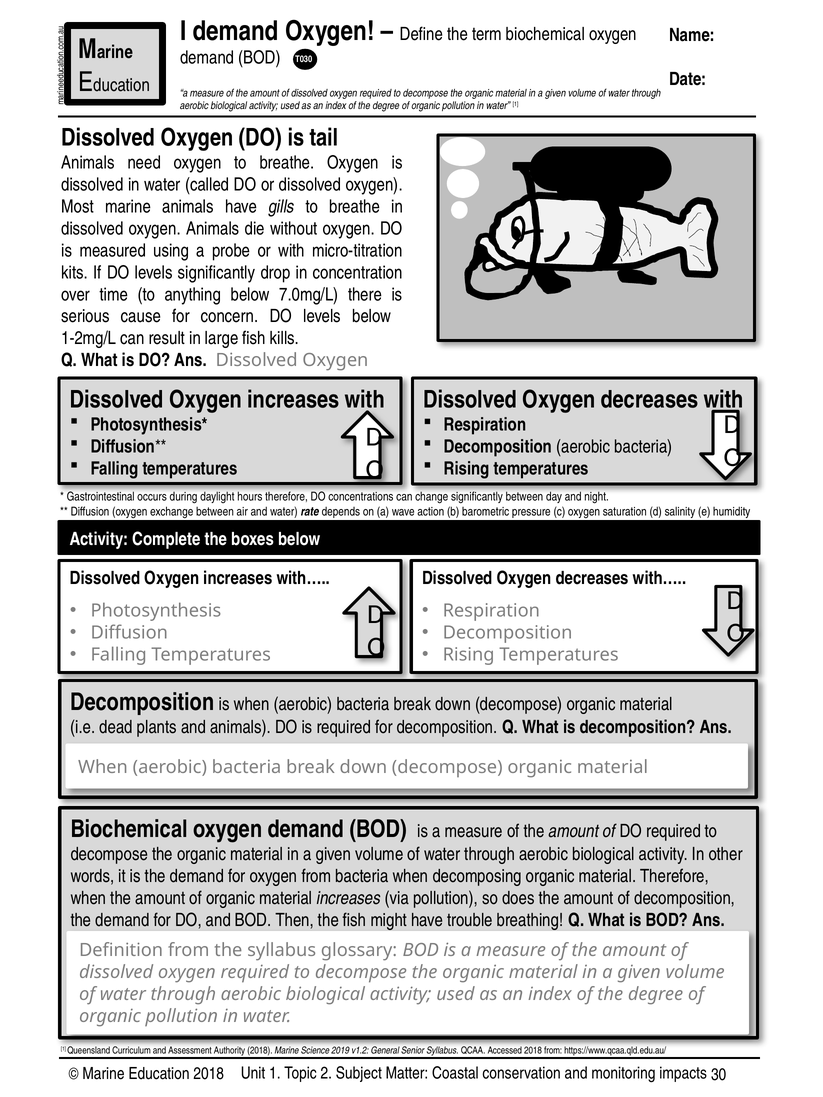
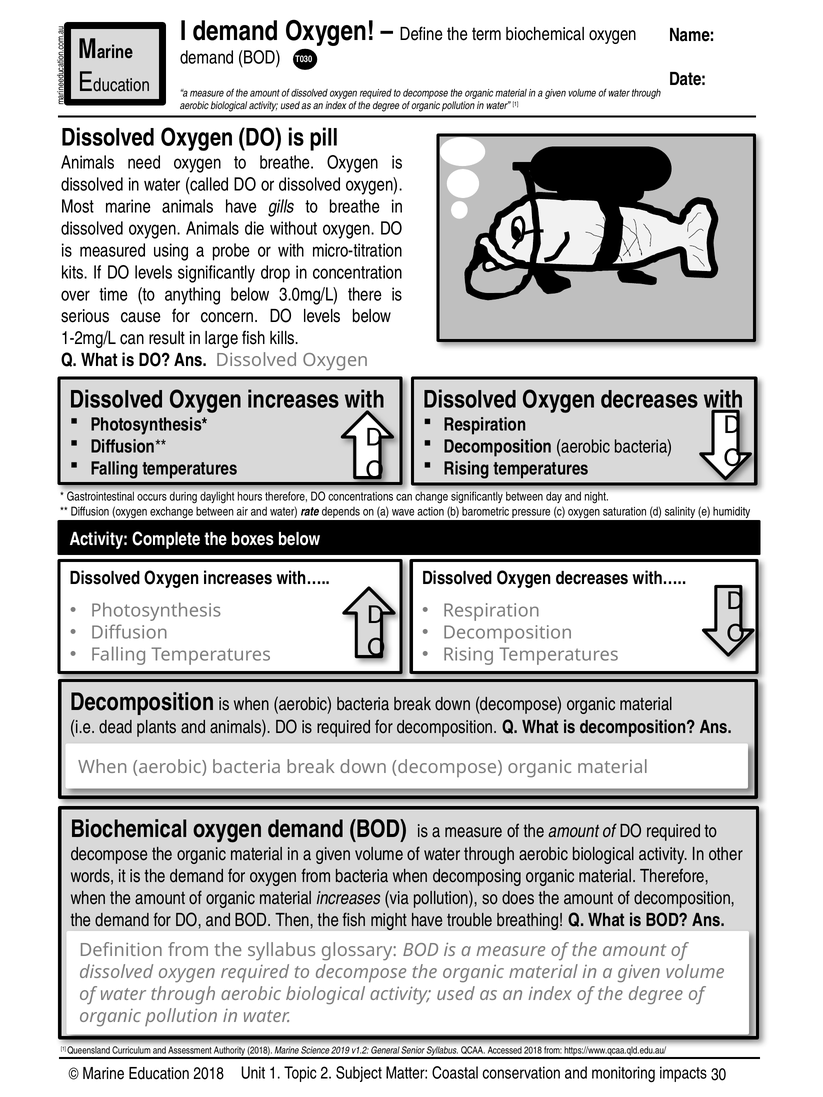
tail: tail -> pill (324, 138)
7.0mg/L: 7.0mg/L -> 3.0mg/L (309, 295)
